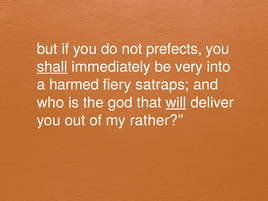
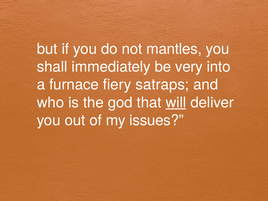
prefects: prefects -> mantles (174, 49)
shall underline: present -> none (52, 67)
harmed: harmed -> furnace (74, 85)
rather: rather -> issues (157, 120)
